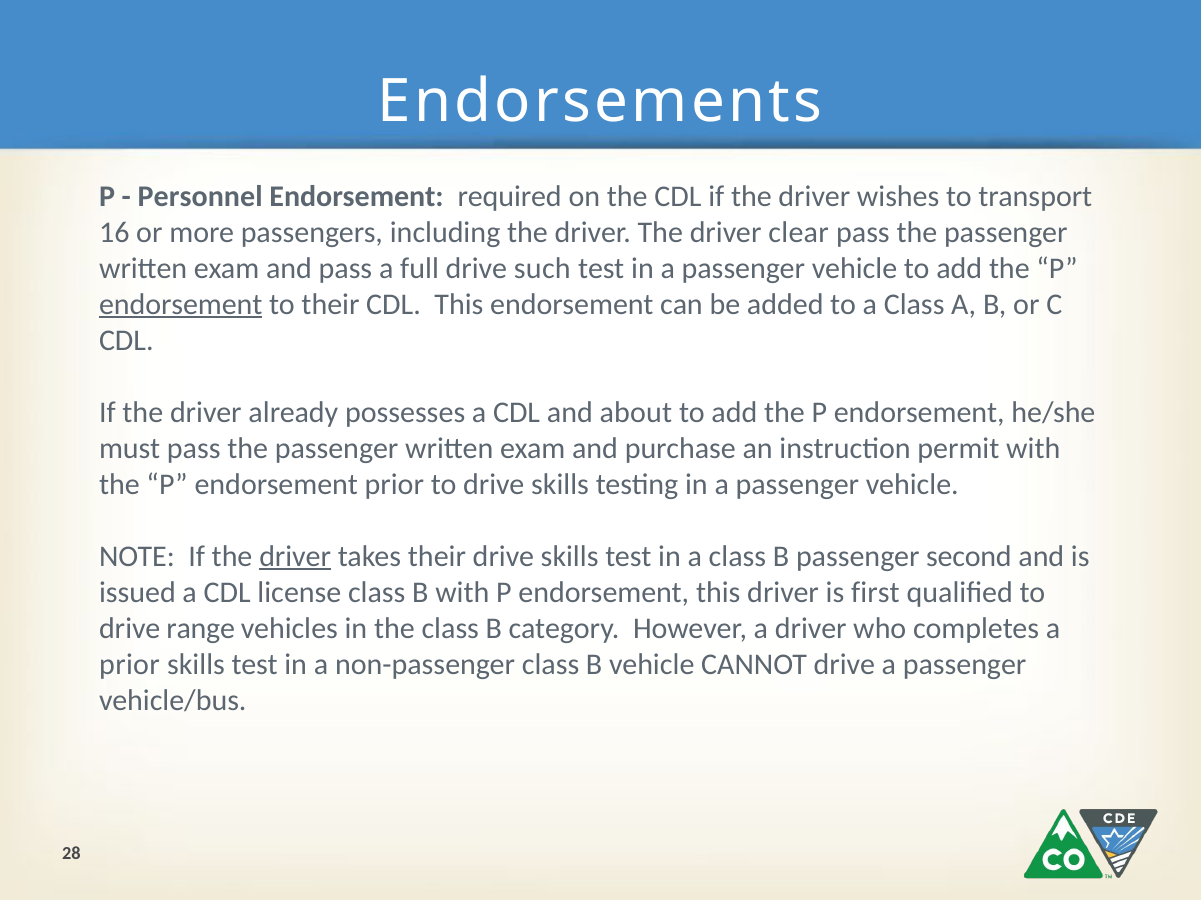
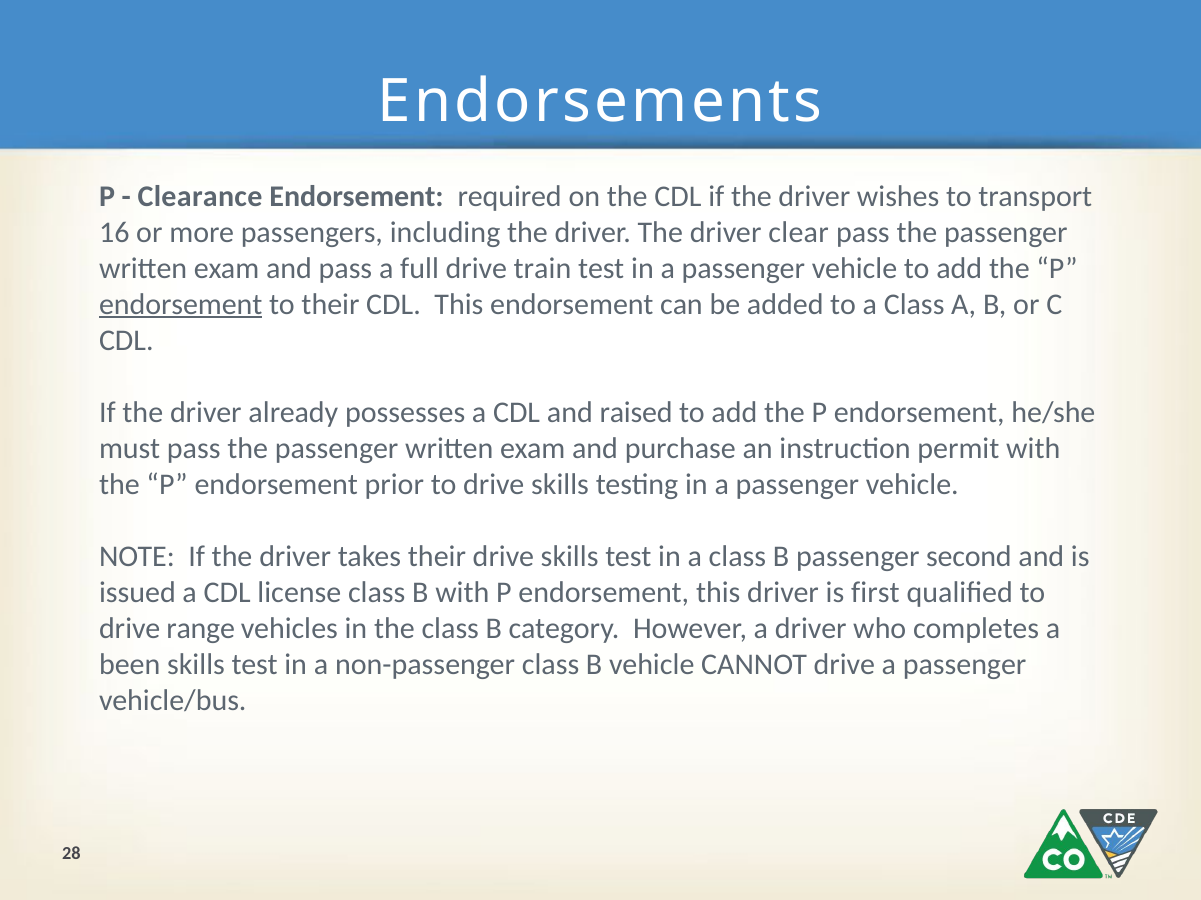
Personnel: Personnel -> Clearance (200, 196)
such: such -> train (542, 268)
about: about -> raised (636, 413)
driver underline: present -> none (295, 557)
prior: prior -> been (130, 665)
